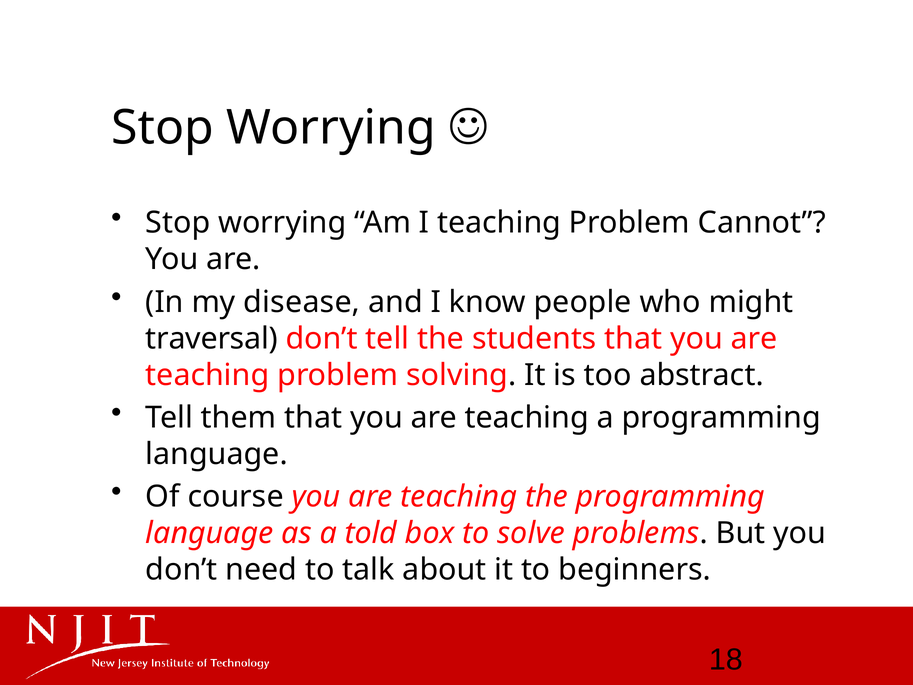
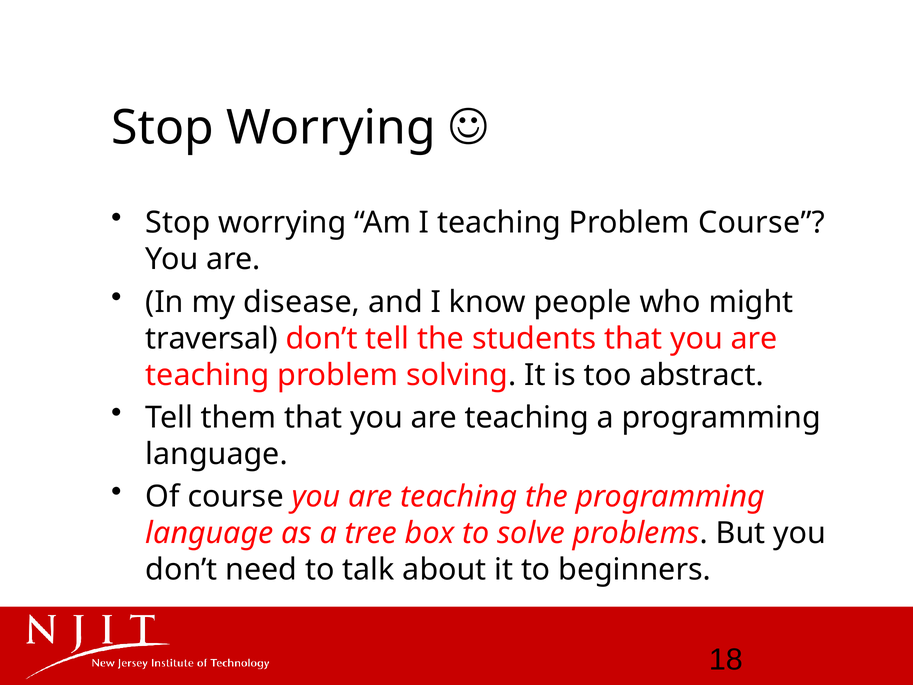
Problem Cannot: Cannot -> Course (762, 223)
told: told -> tree (371, 533)
